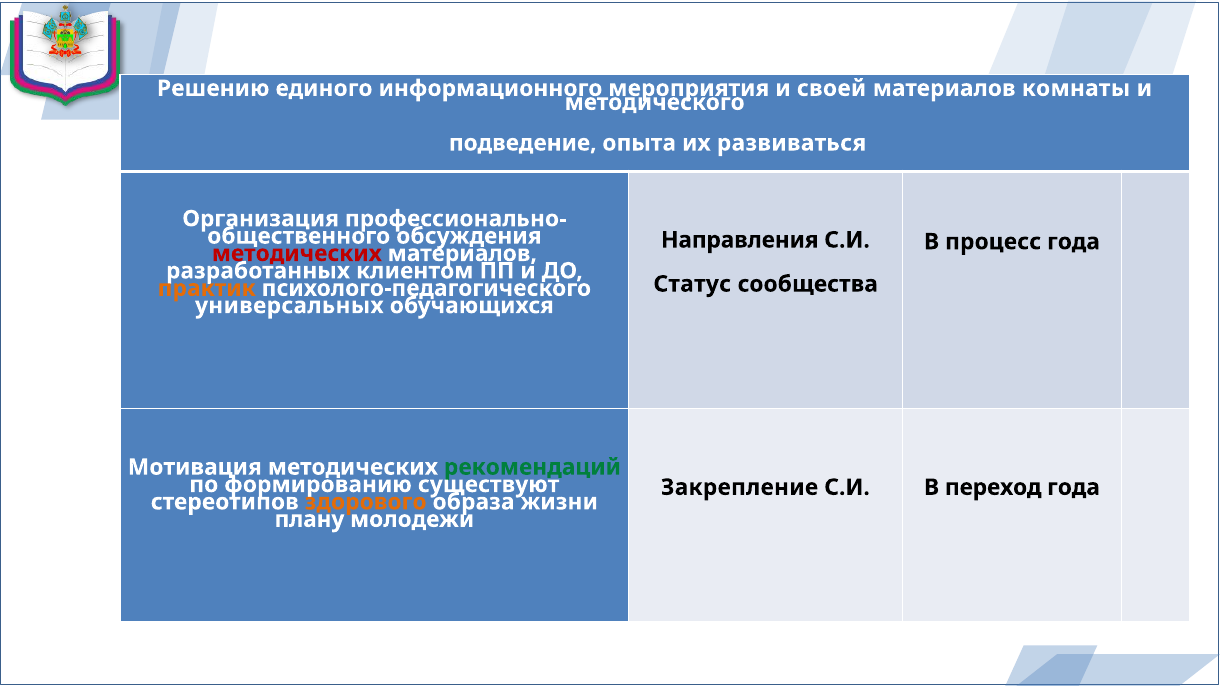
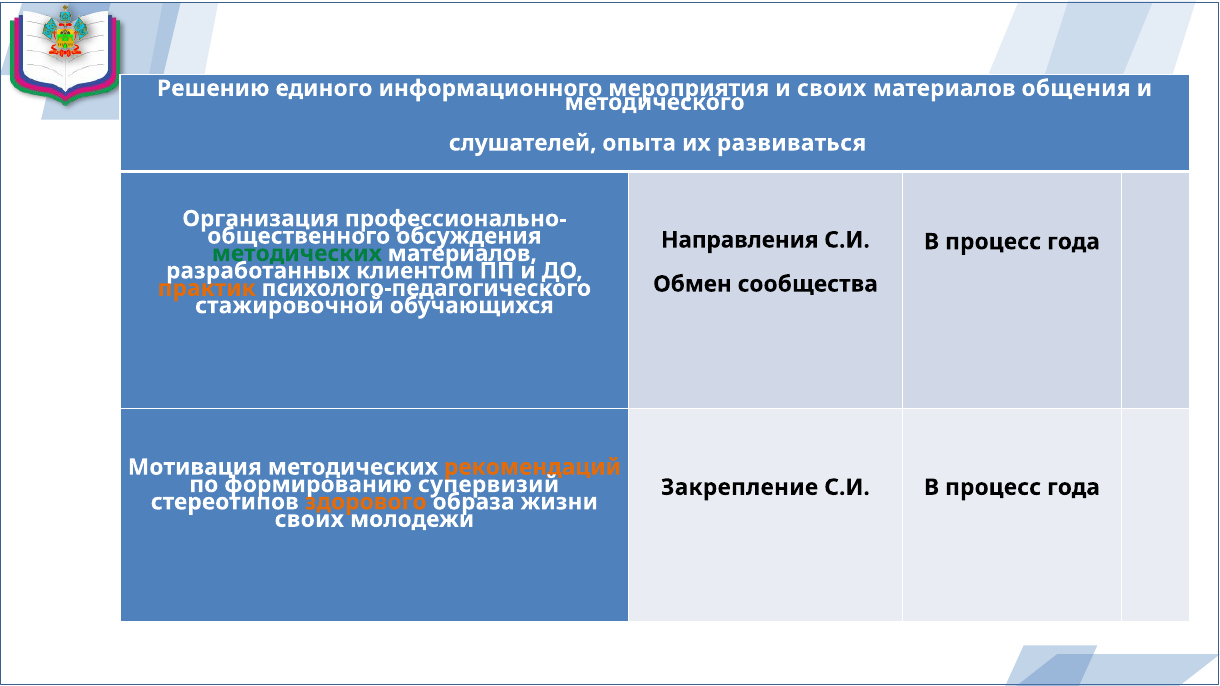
и своей: своей -> своих (832, 88)
комнаты: комнаты -> общения (1076, 88)
подведение: подведение -> слушателей (523, 143)
методических colour: red -> green (297, 254)
Статус: Статус -> Обмен (692, 284)
универсальных: универсальных -> стажировочной (289, 306)
рекомендаций colour: green -> orange (532, 467)
существуют: существуют -> супервизий (488, 485)
С.И В переход: переход -> процесс (993, 487)
плану: плану -> своих (309, 520)
